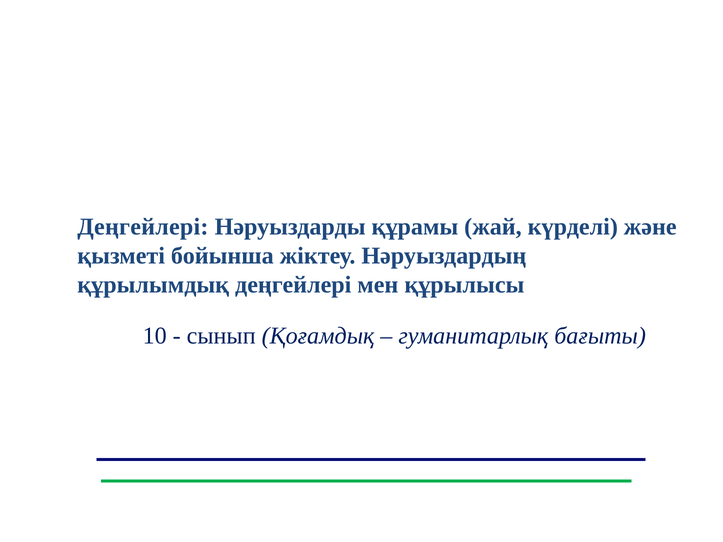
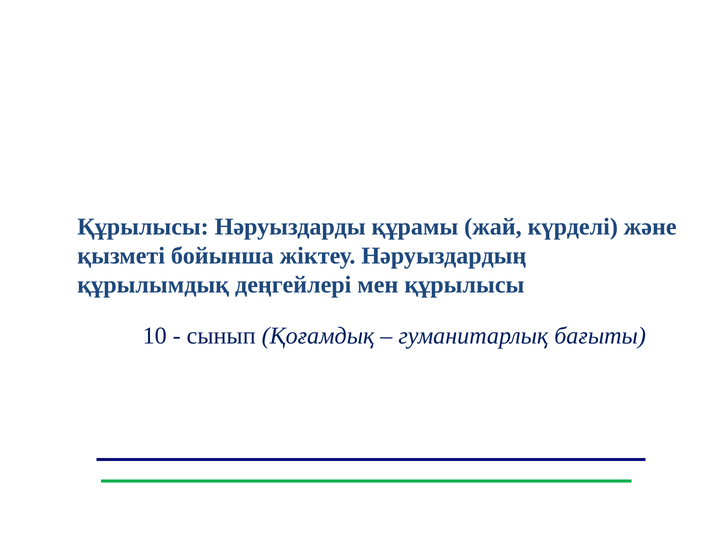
Деңгейлері: Деңгейлері -> Құрылысы (143, 227)
